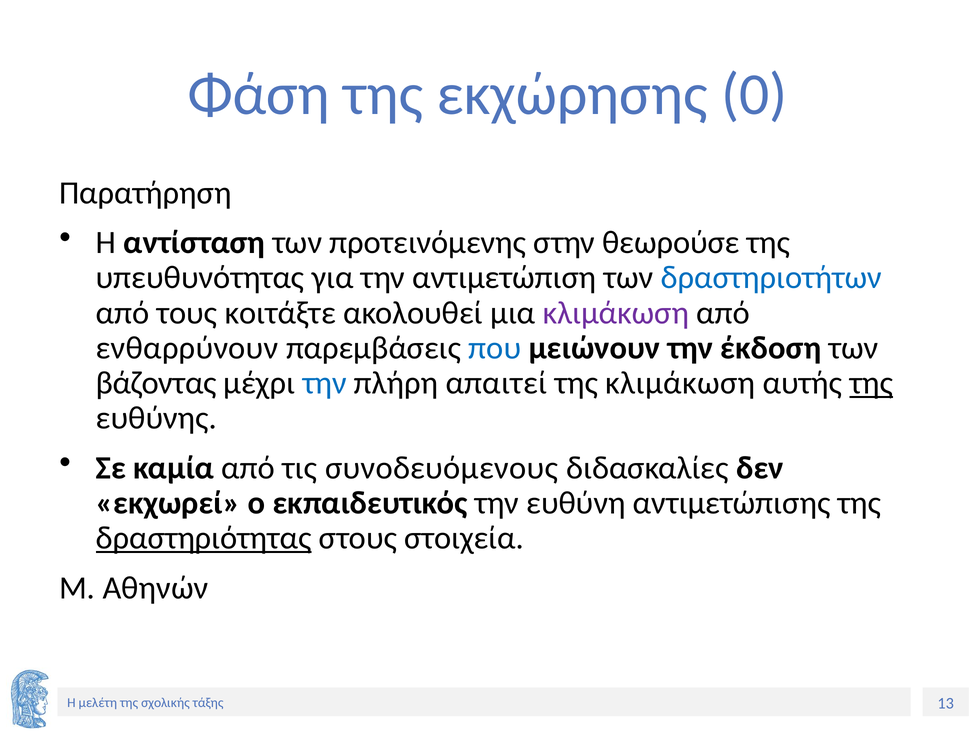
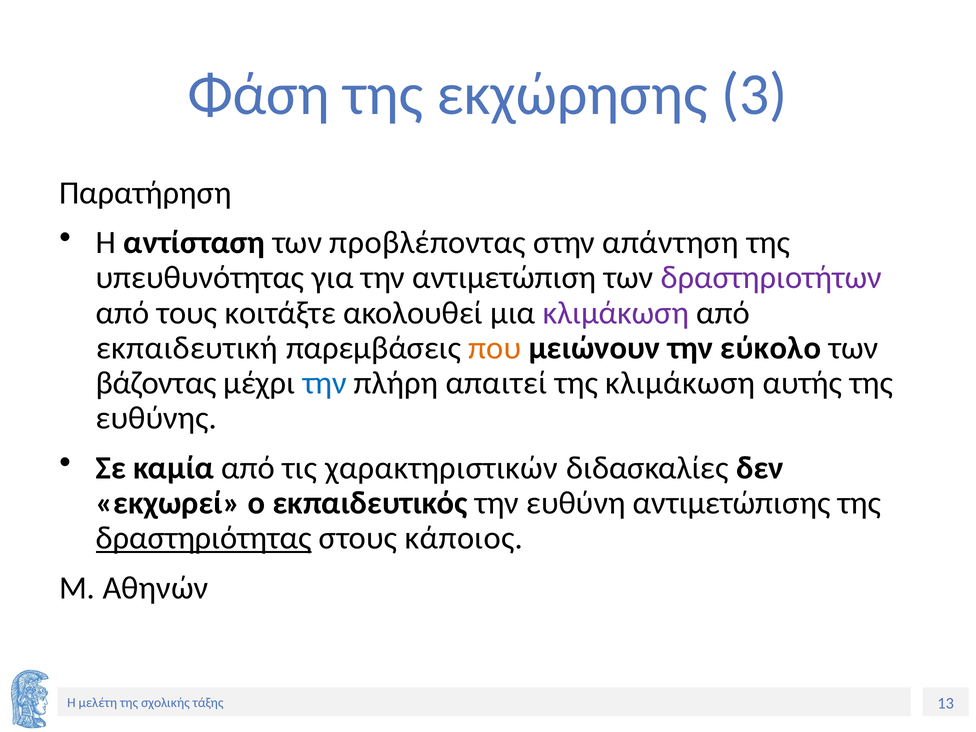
0: 0 -> 3 (754, 94)
προτεινόμενης: προτεινόμενης -> προβλέποντας (428, 243)
θεωρούσε: θεωρούσε -> απάντηση (671, 243)
δραστηριοτήτων colour: blue -> purple (771, 278)
ενθαρρύνουν: ενθαρρύνουν -> εκπαιδευτική (187, 348)
που colour: blue -> orange (495, 348)
έκδοση: έκδοση -> εύκολο (771, 348)
της underline: present -> none (871, 383)
συνοδευόμενους: συνοδευόμενους -> χαρακτηριστικών (441, 468)
στοιχεία: στοιχεία -> κάποιος (464, 538)
